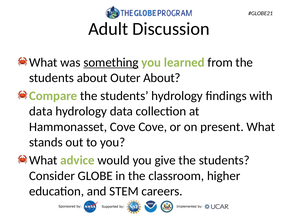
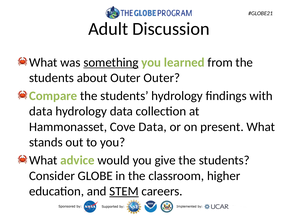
Outer About: About -> Outer (162, 78)
Cove Cove: Cove -> Data (153, 127)
STEM underline: none -> present (124, 191)
